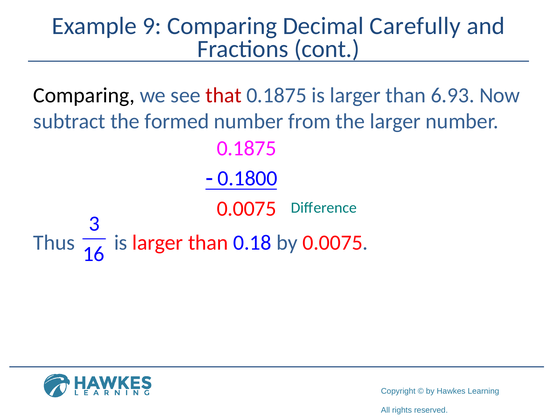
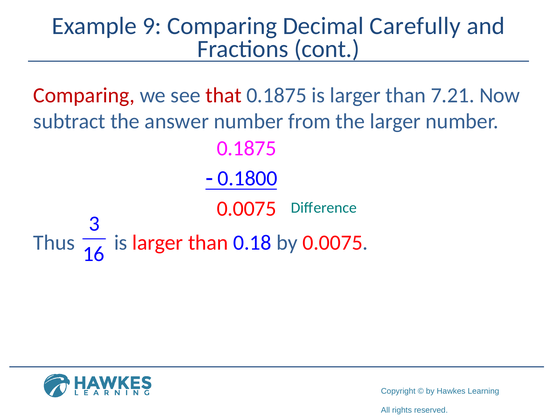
Comparing colour: black -> red (84, 95)
6.93: 6.93 -> 7.21 (453, 95)
formed: formed -> answer (177, 121)
